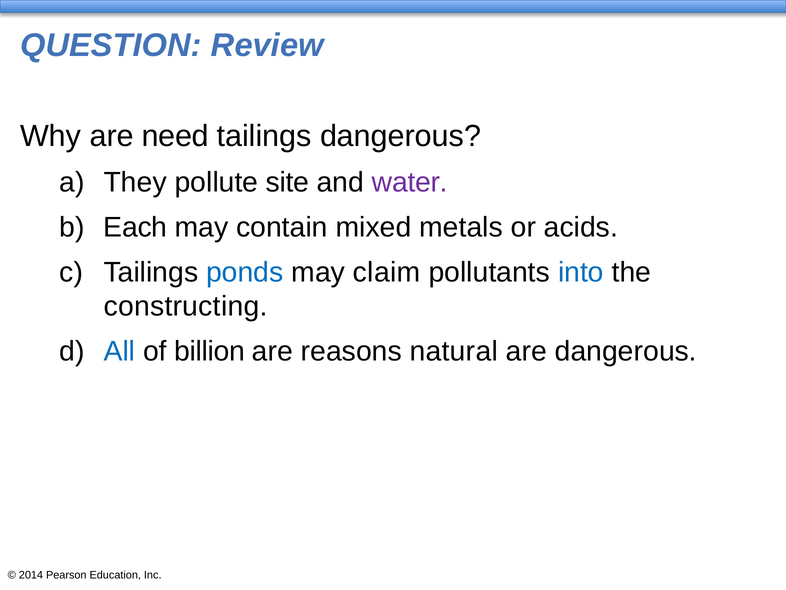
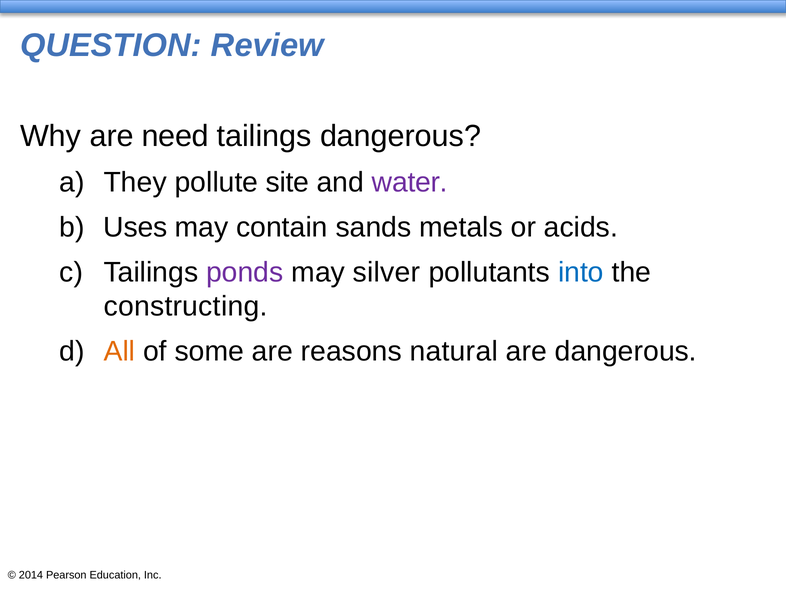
Each: Each -> Uses (135, 227)
mixed: mixed -> sands (373, 227)
ponds colour: blue -> purple (245, 272)
claim: claim -> silver (387, 272)
All colour: blue -> orange (119, 351)
billion: billion -> some (209, 351)
